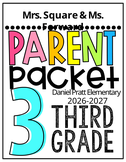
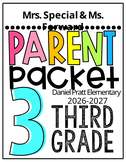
Square: Square -> Special (61, 15)
